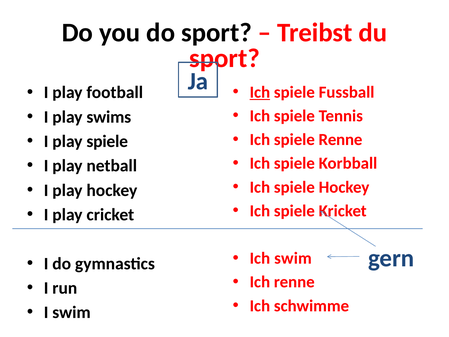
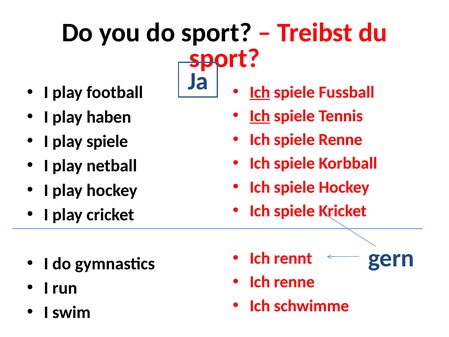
Ich underline: none -> present (260, 116)
swims: swims -> haben (109, 117)
Ich swim: swim -> rennt (293, 258)
